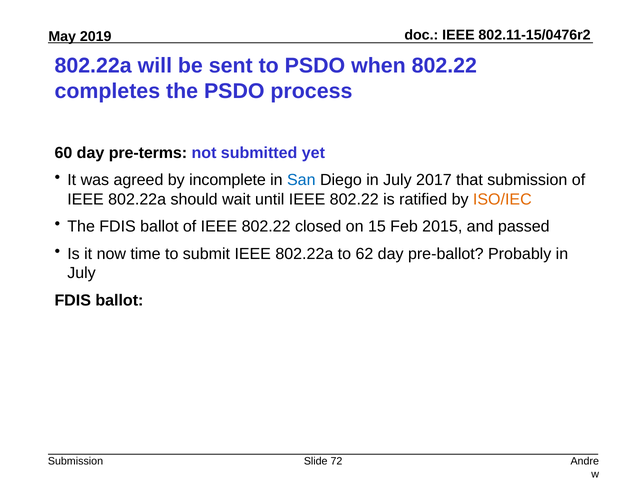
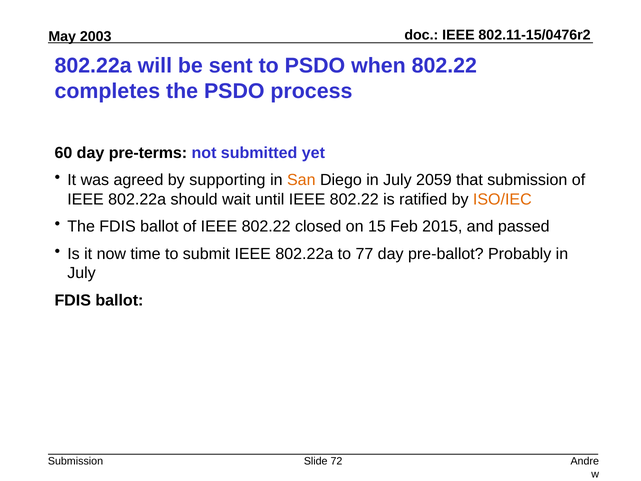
2019: 2019 -> 2003 (96, 36)
incomplete: incomplete -> supporting (227, 180)
San colour: blue -> orange (301, 180)
2017: 2017 -> 2059 (434, 180)
62: 62 -> 77 (364, 254)
